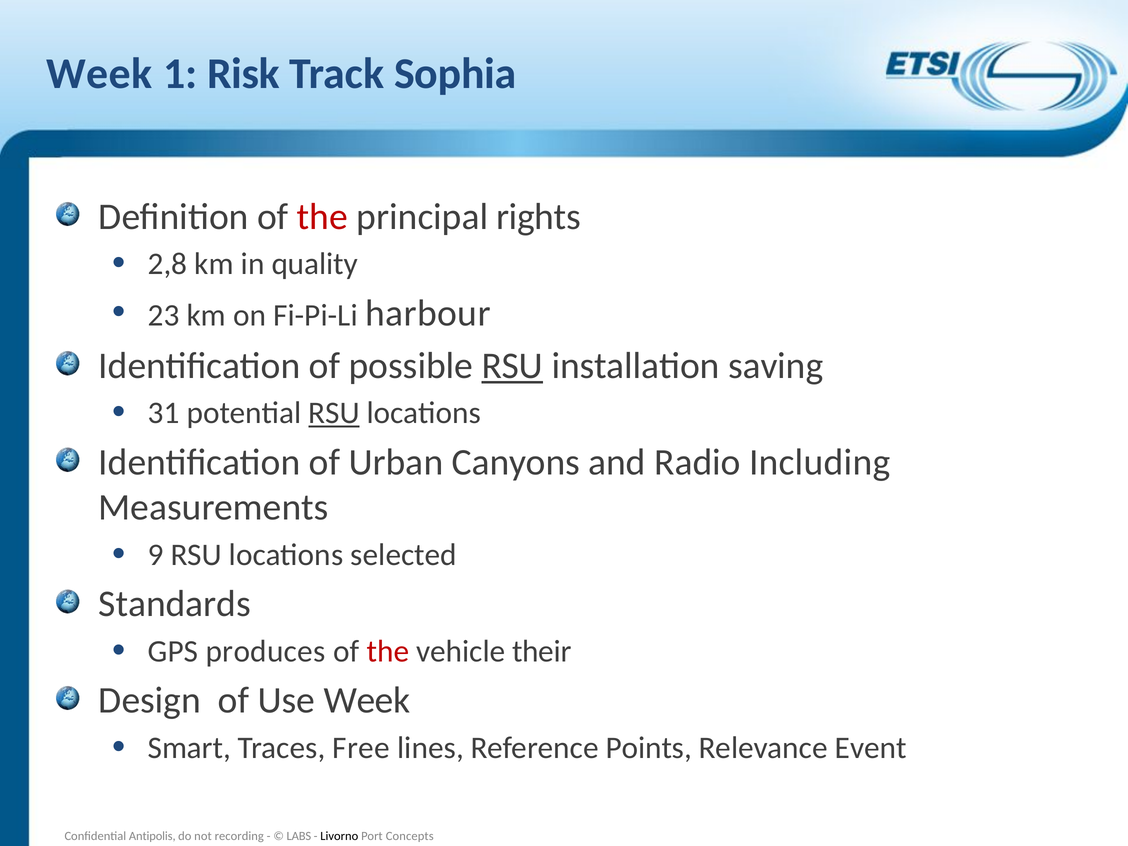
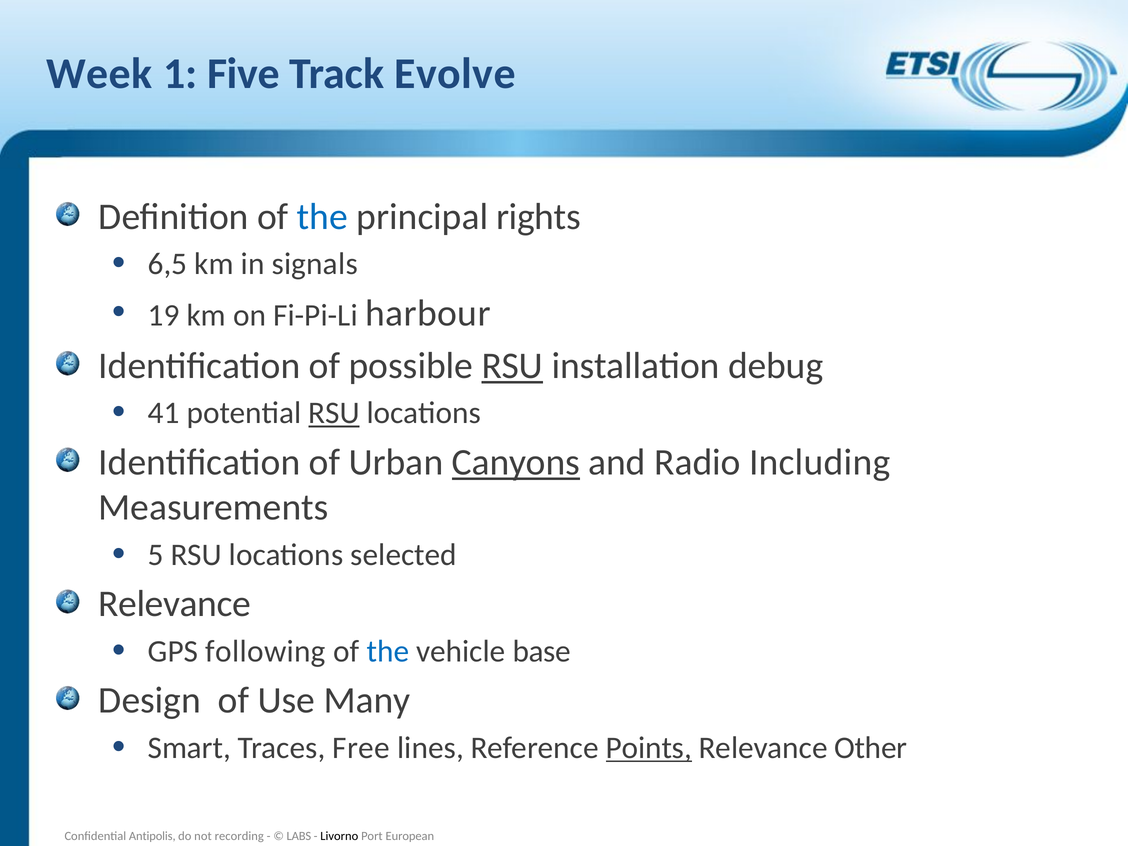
Risk: Risk -> Five (243, 74)
Sophia: Sophia -> Evolve (455, 74)
the colour: red -> blue (322, 217)
2,8: 2,8 -> 6,5 (168, 264)
quality: quality -> signals (315, 264)
23: 23 -> 19 (164, 315)
saving: saving -> debug (776, 366)
31: 31 -> 41 (164, 413)
Canyons underline: none -> present (516, 462)
9: 9 -> 5 (156, 555)
Standards: Standards -> Relevance (175, 604)
produces: produces -> following (266, 651)
the colour: red -> blue (388, 651)
their: their -> base (542, 651)
Use Week: Week -> Many (367, 701)
Points underline: none -> present (649, 748)
Event: Event -> Other (871, 748)
Concepts: Concepts -> European (410, 836)
